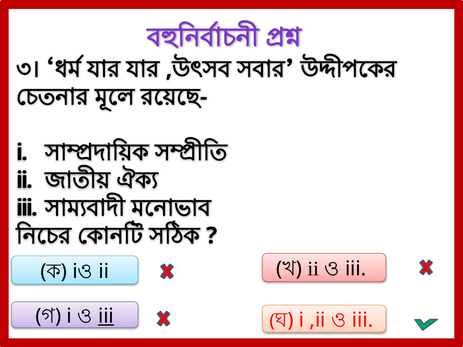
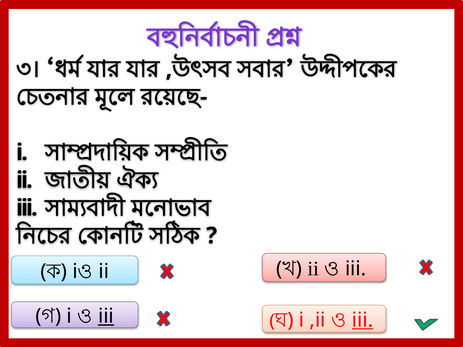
iii underline: none -> present (363, 320)
